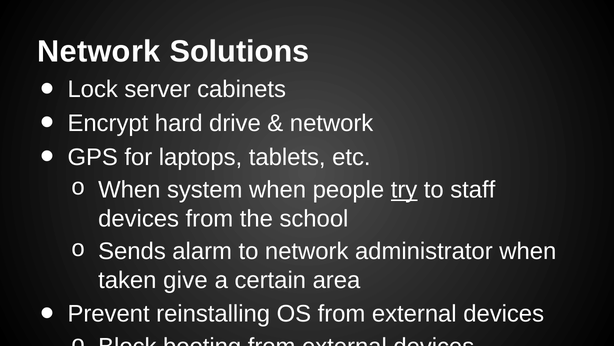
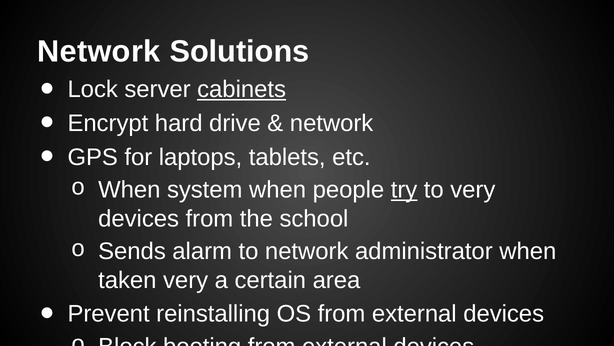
cabinets underline: none -> present (242, 89)
to staff: staff -> very (473, 190)
taken give: give -> very (186, 280)
